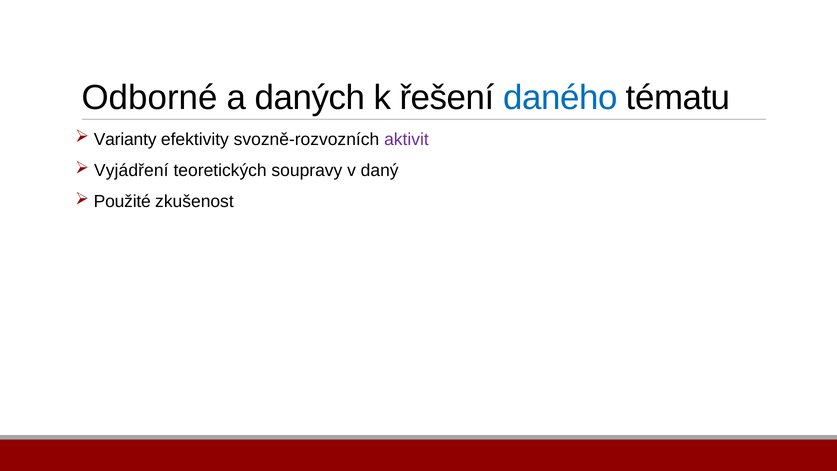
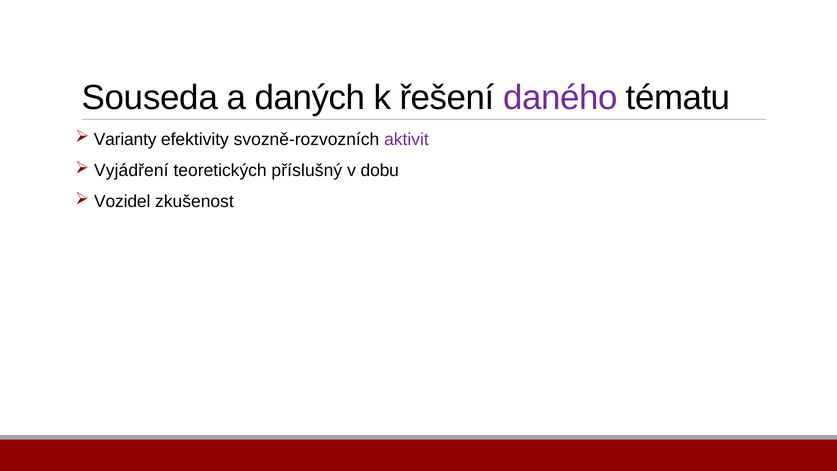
Odborné: Odborné -> Souseda (150, 98)
daného colour: blue -> purple (560, 98)
soupravy: soupravy -> příslušný (307, 170)
daný: daný -> dobu (380, 170)
Použité: Použité -> Vozidel (122, 201)
